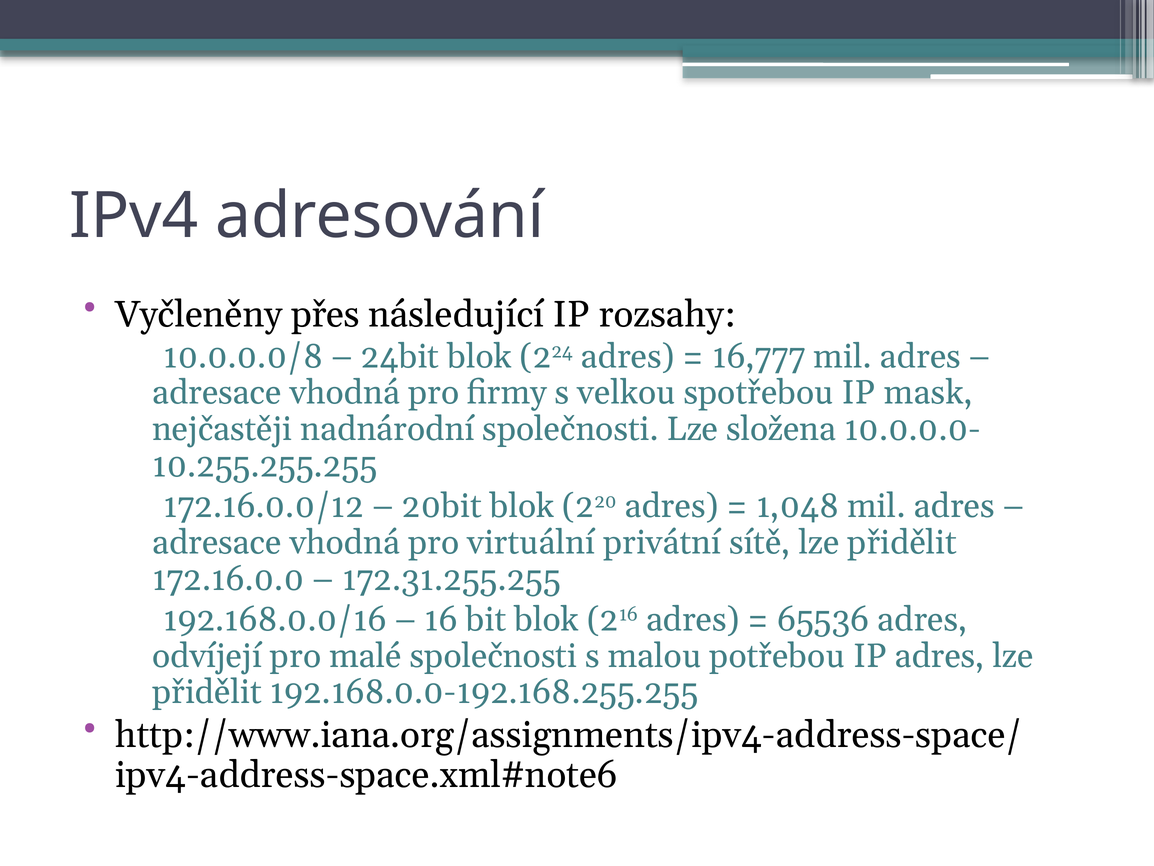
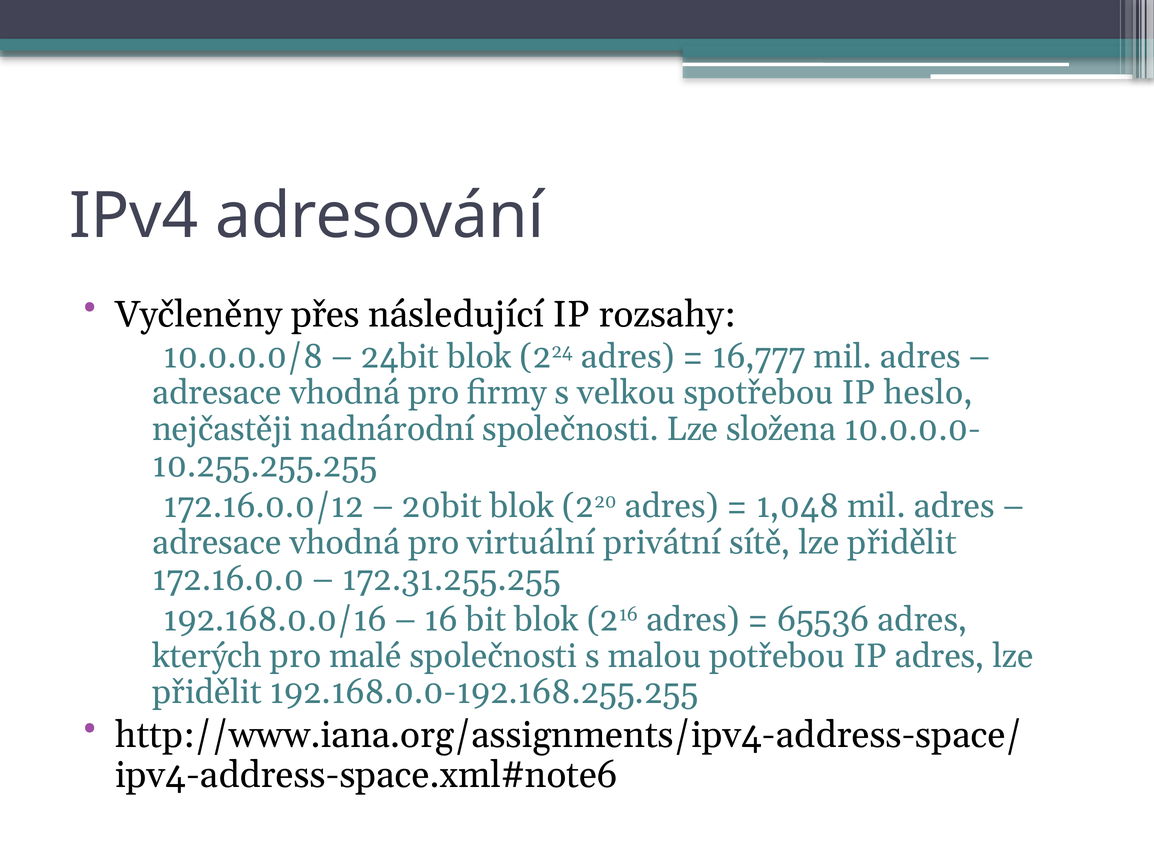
mask: mask -> heslo (928, 393)
odvíjejí: odvíjejí -> kterých (207, 656)
